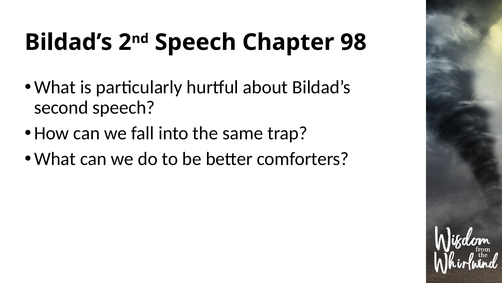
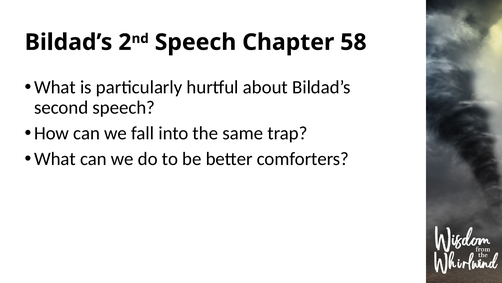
98: 98 -> 58 (353, 42)
